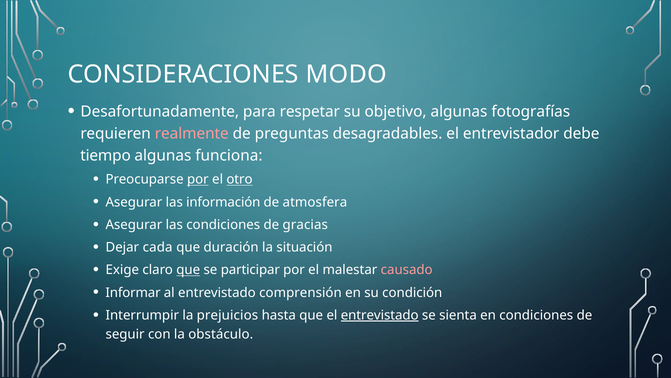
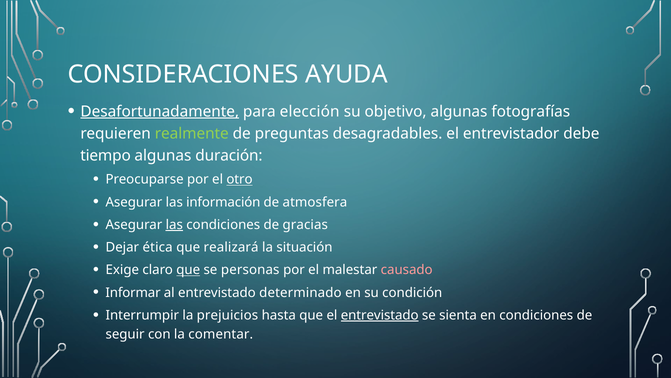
MODO: MODO -> AYUDA (347, 75)
Desafortunadamente underline: none -> present (160, 111)
respetar: respetar -> elección (310, 111)
realmente colour: pink -> light green (192, 134)
funciona: funciona -> duración (229, 156)
por underline: present -> none (198, 179)
las underline: none -> present (174, 225)
cada: cada -> ética (158, 247)
duración: duración -> realizará (231, 247)
participar: participar -> personas (250, 270)
comprensión: comprensión -> determinado (300, 292)
obstáculo: obstáculo -> comentar (221, 334)
